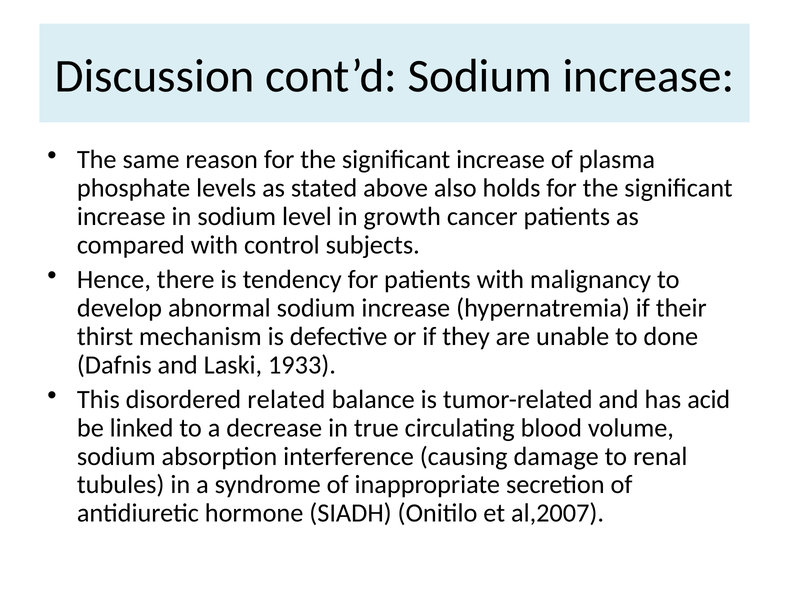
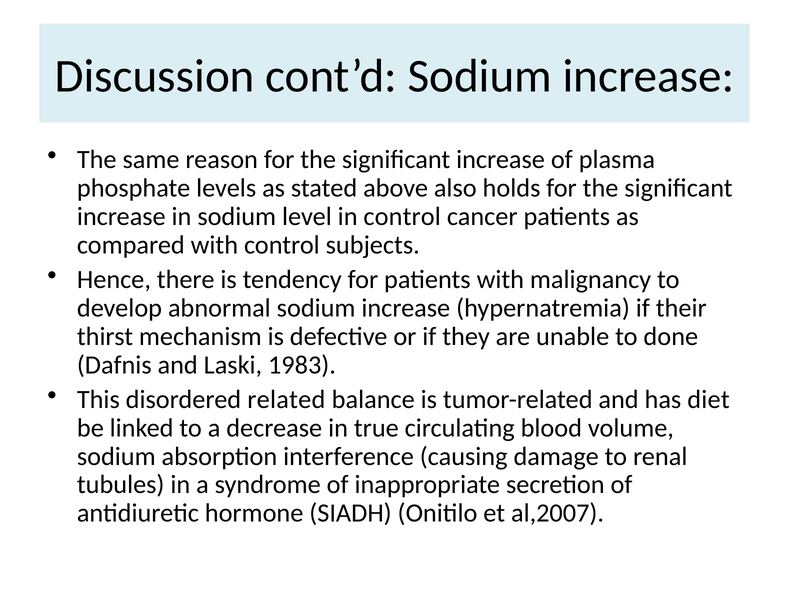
in growth: growth -> control (402, 216)
1933: 1933 -> 1983 (302, 365)
acid: acid -> diet (708, 399)
